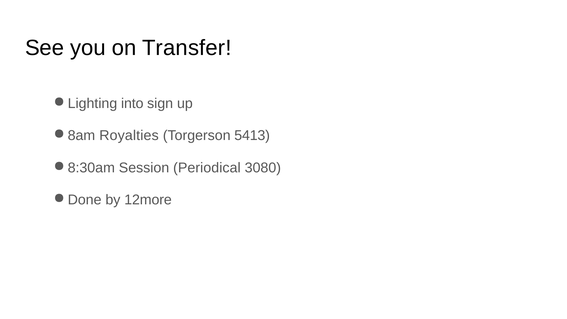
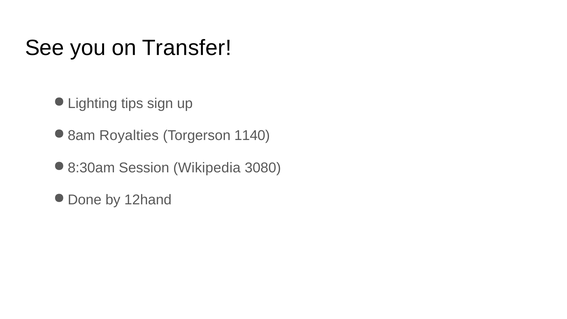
into: into -> tips (132, 103)
5413: 5413 -> 1140 (252, 136)
Periodical: Periodical -> Wikipedia (207, 168)
12more: 12more -> 12hand (148, 200)
